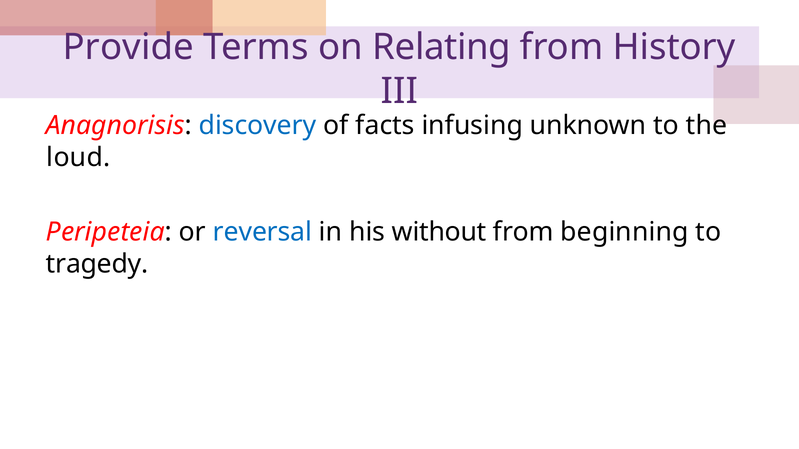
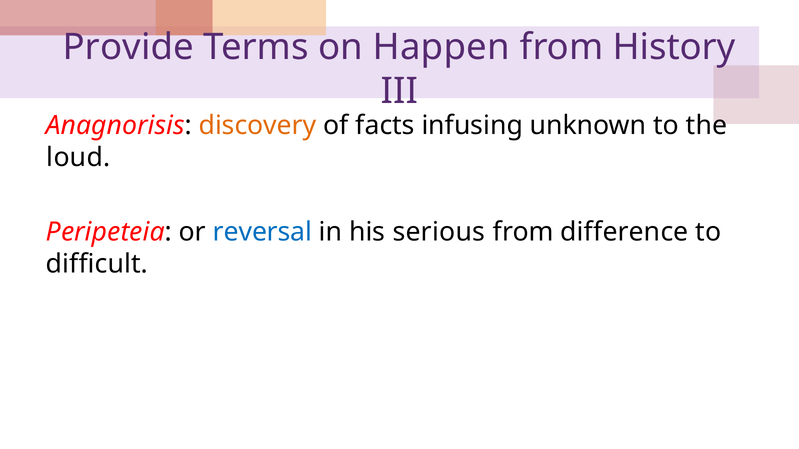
Relating: Relating -> Happen (441, 47)
discovery colour: blue -> orange (258, 126)
without: without -> serious (439, 232)
beginning: beginning -> difference (624, 232)
tragedy: tragedy -> difficult (97, 264)
